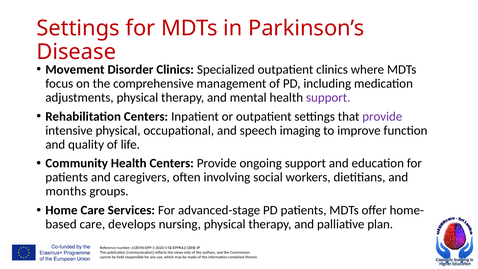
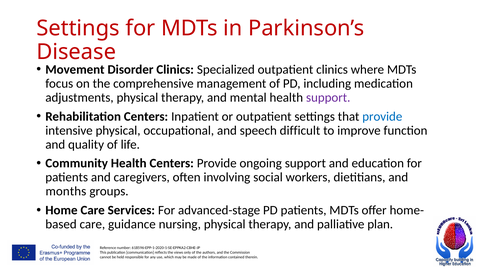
provide colour: purple -> blue (382, 116)
imaging: imaging -> difficult (300, 130)
develops: develops -> guidance (132, 224)
